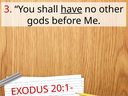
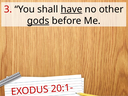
gods underline: none -> present (38, 21)
